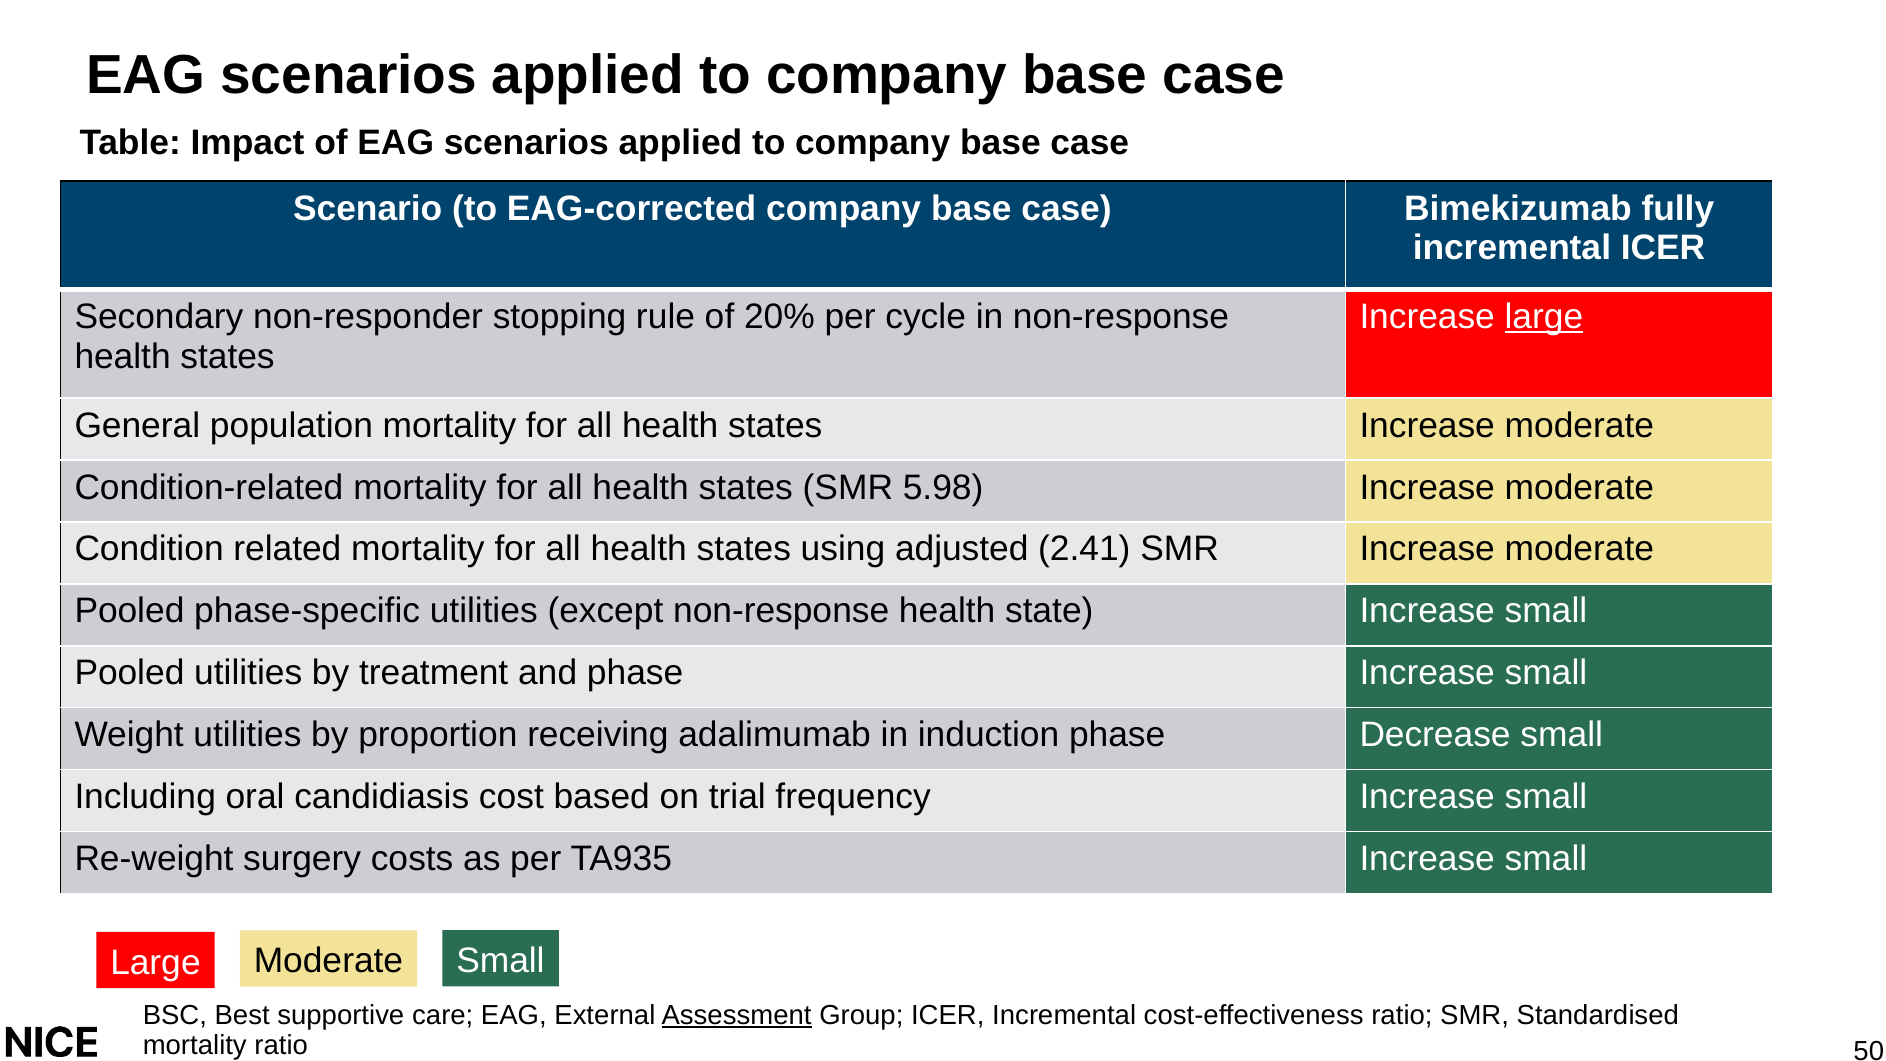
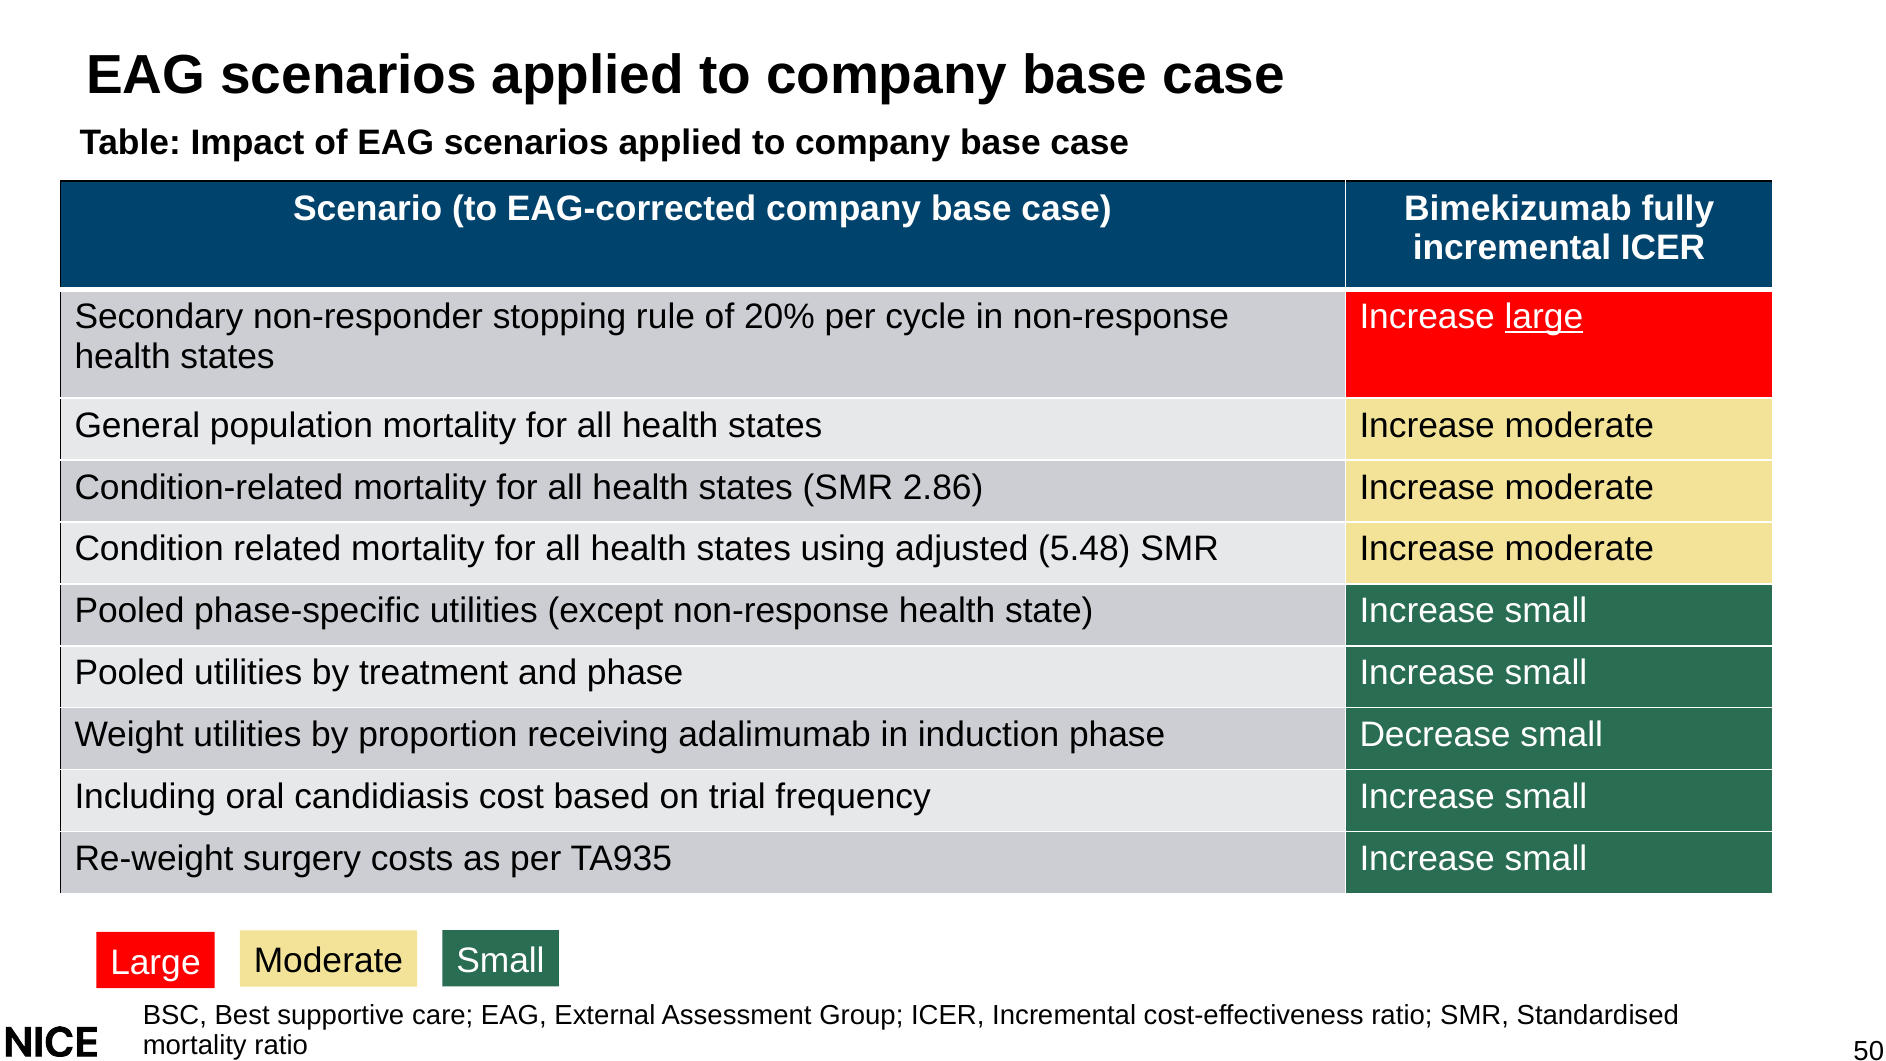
5.98: 5.98 -> 2.86 (943, 487)
2.41: 2.41 -> 5.48 (1084, 549)
Assessment underline: present -> none (737, 1015)
